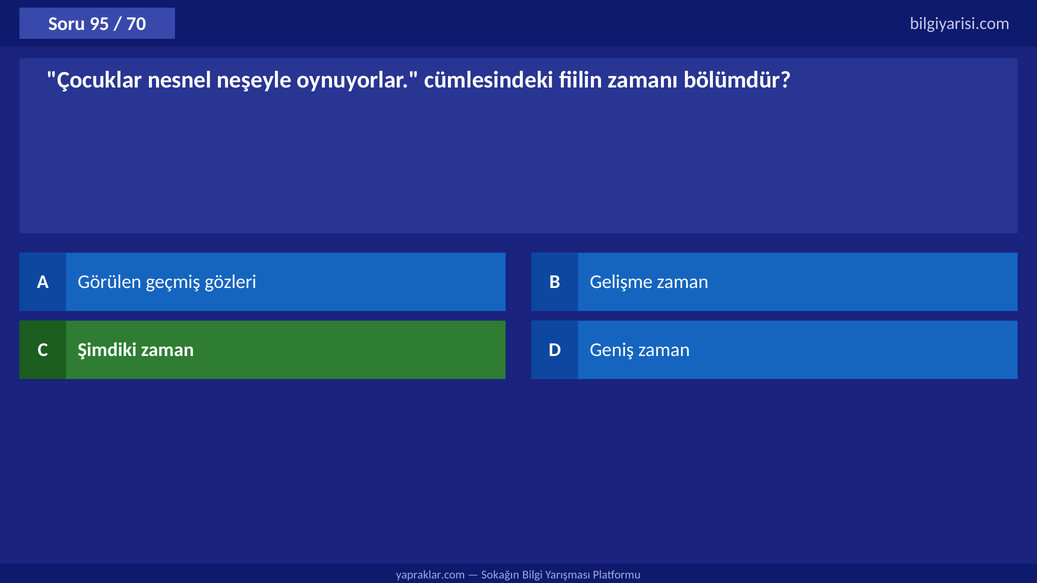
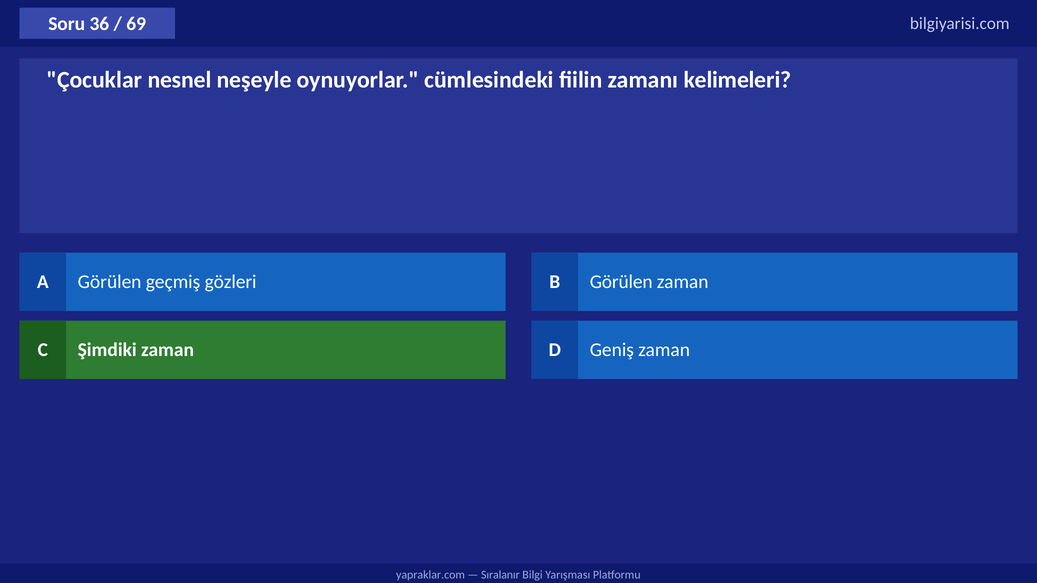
95: 95 -> 36 (99, 24)
70: 70 -> 69 (136, 24)
bölümdür: bölümdür -> kelimeleri (737, 80)
B Gelişme: Gelişme -> Görülen (621, 282)
Sokağın: Sokağın -> Sıralanır (500, 575)
